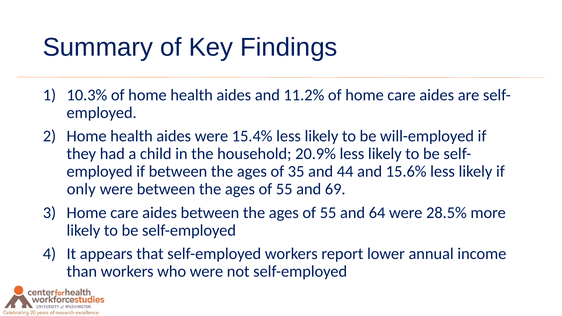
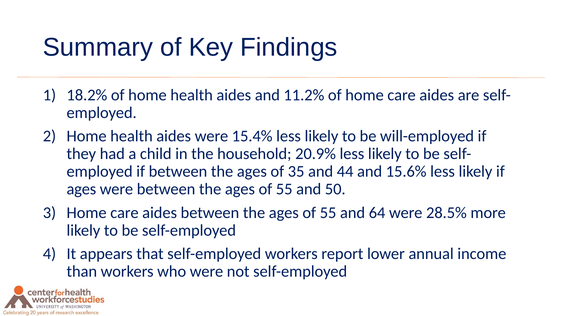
10.3%: 10.3% -> 18.2% (87, 95)
only: only -> ages (81, 189)
69: 69 -> 50 (335, 189)
